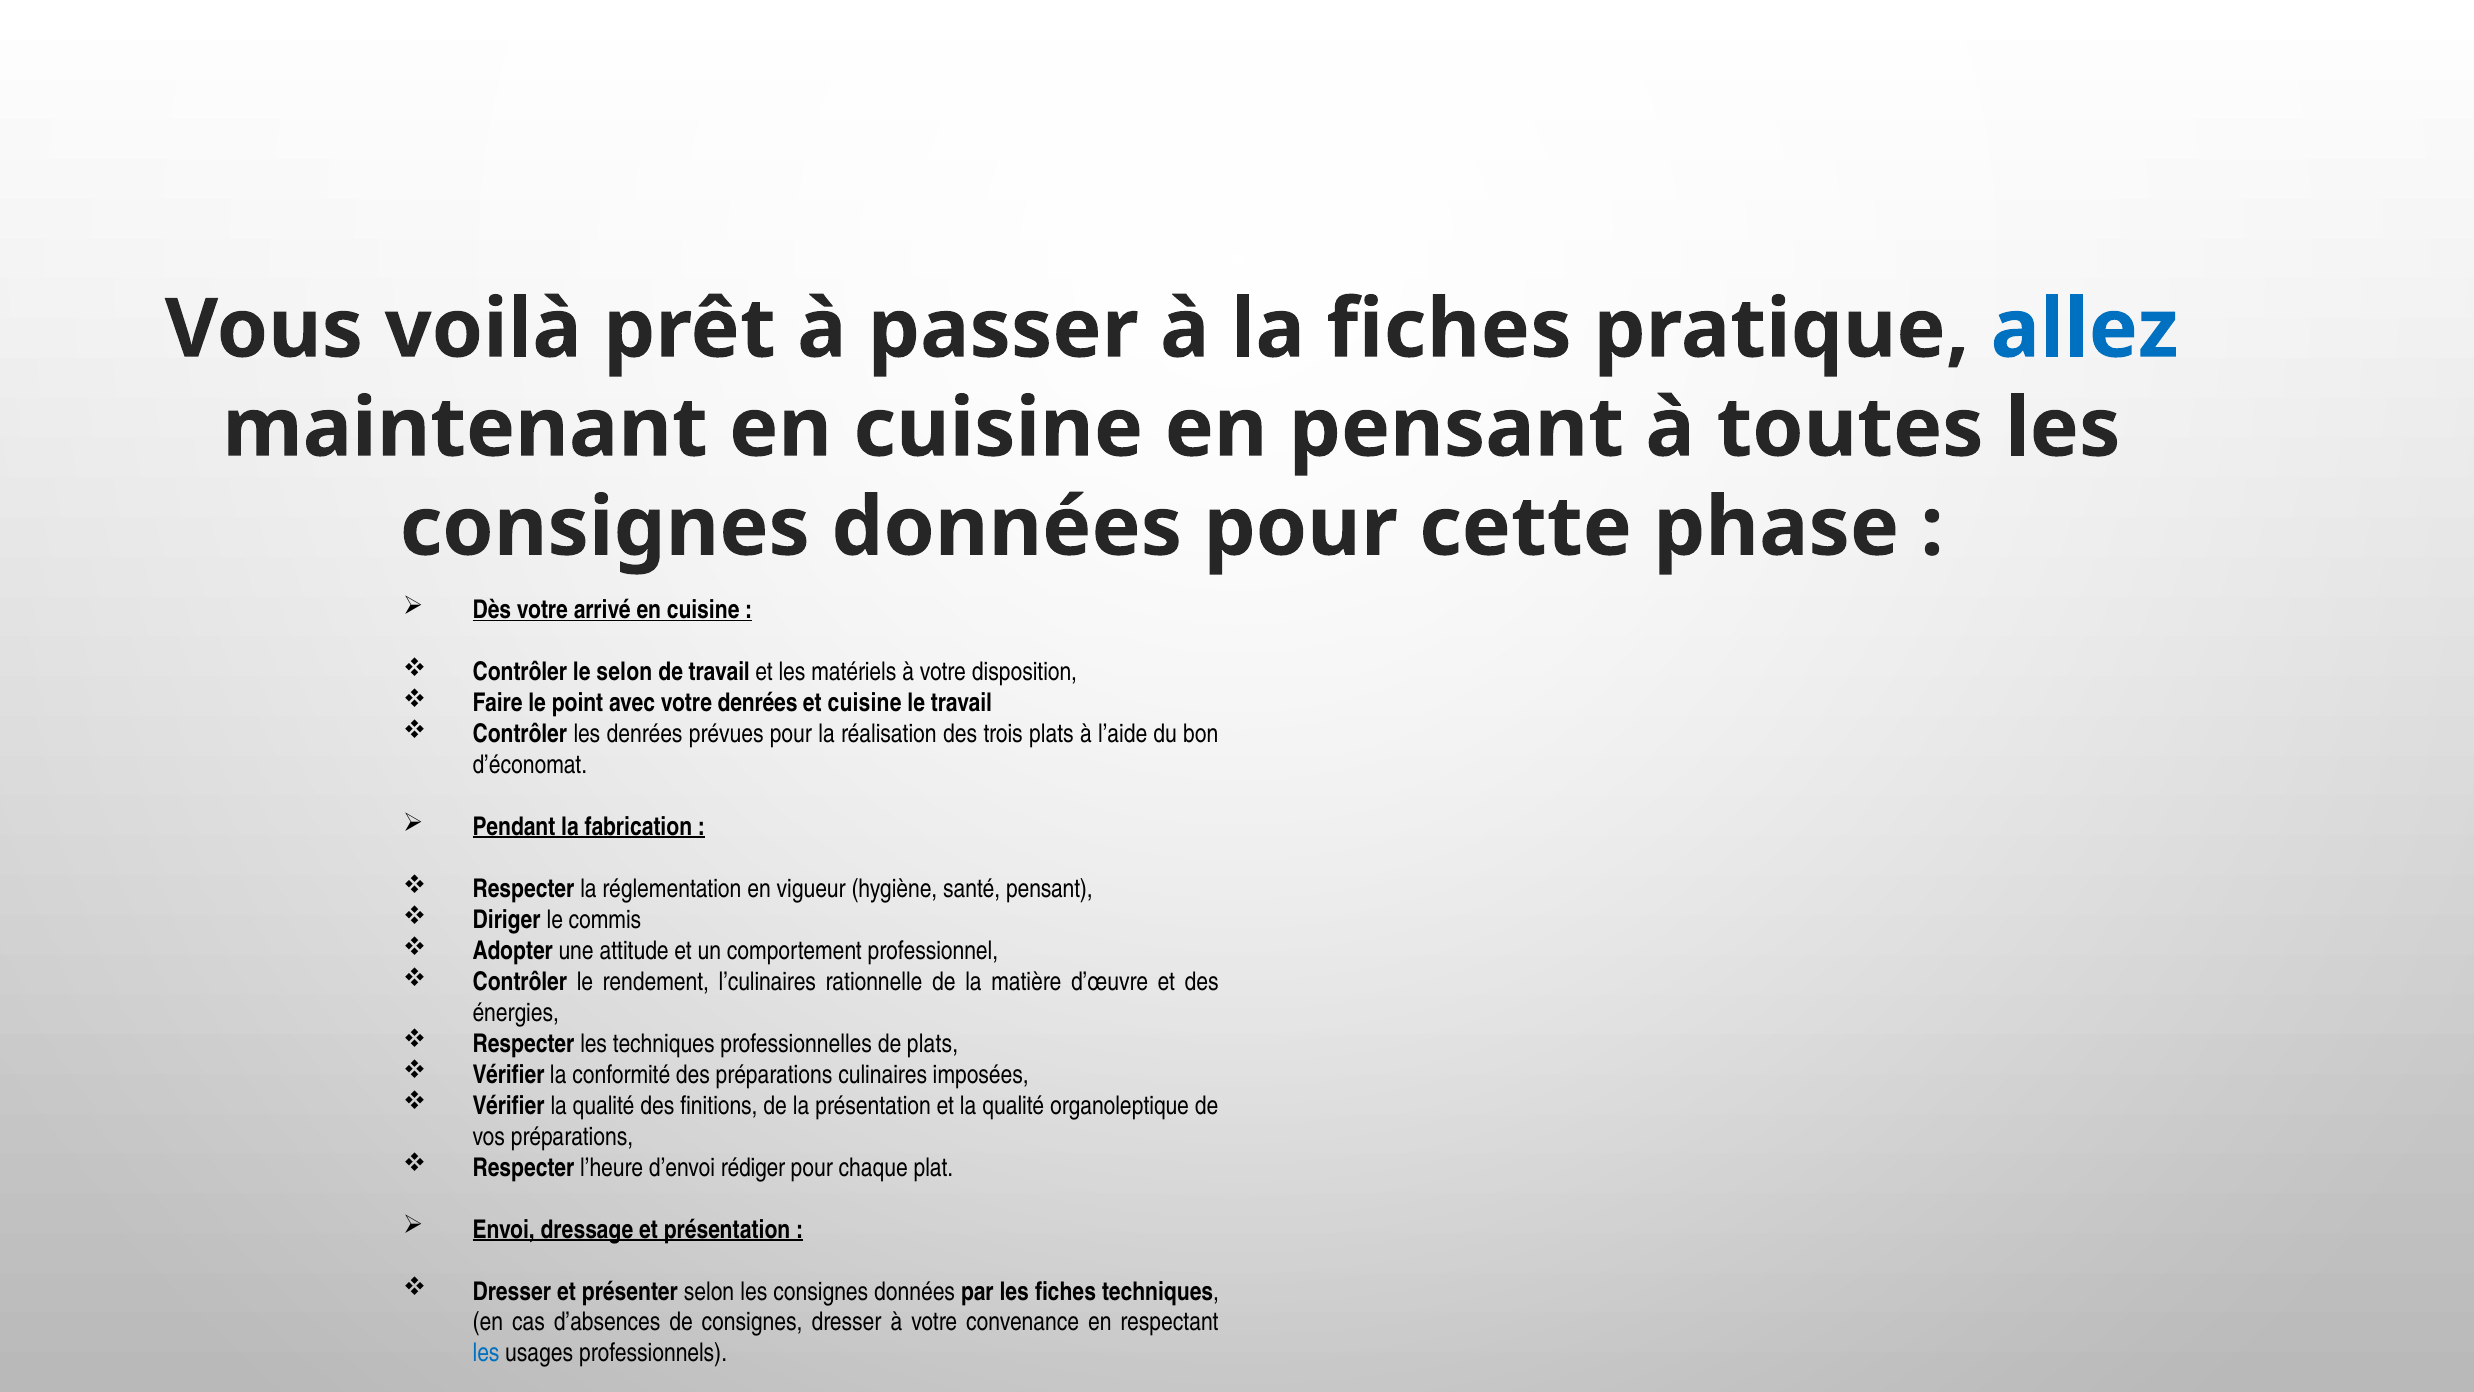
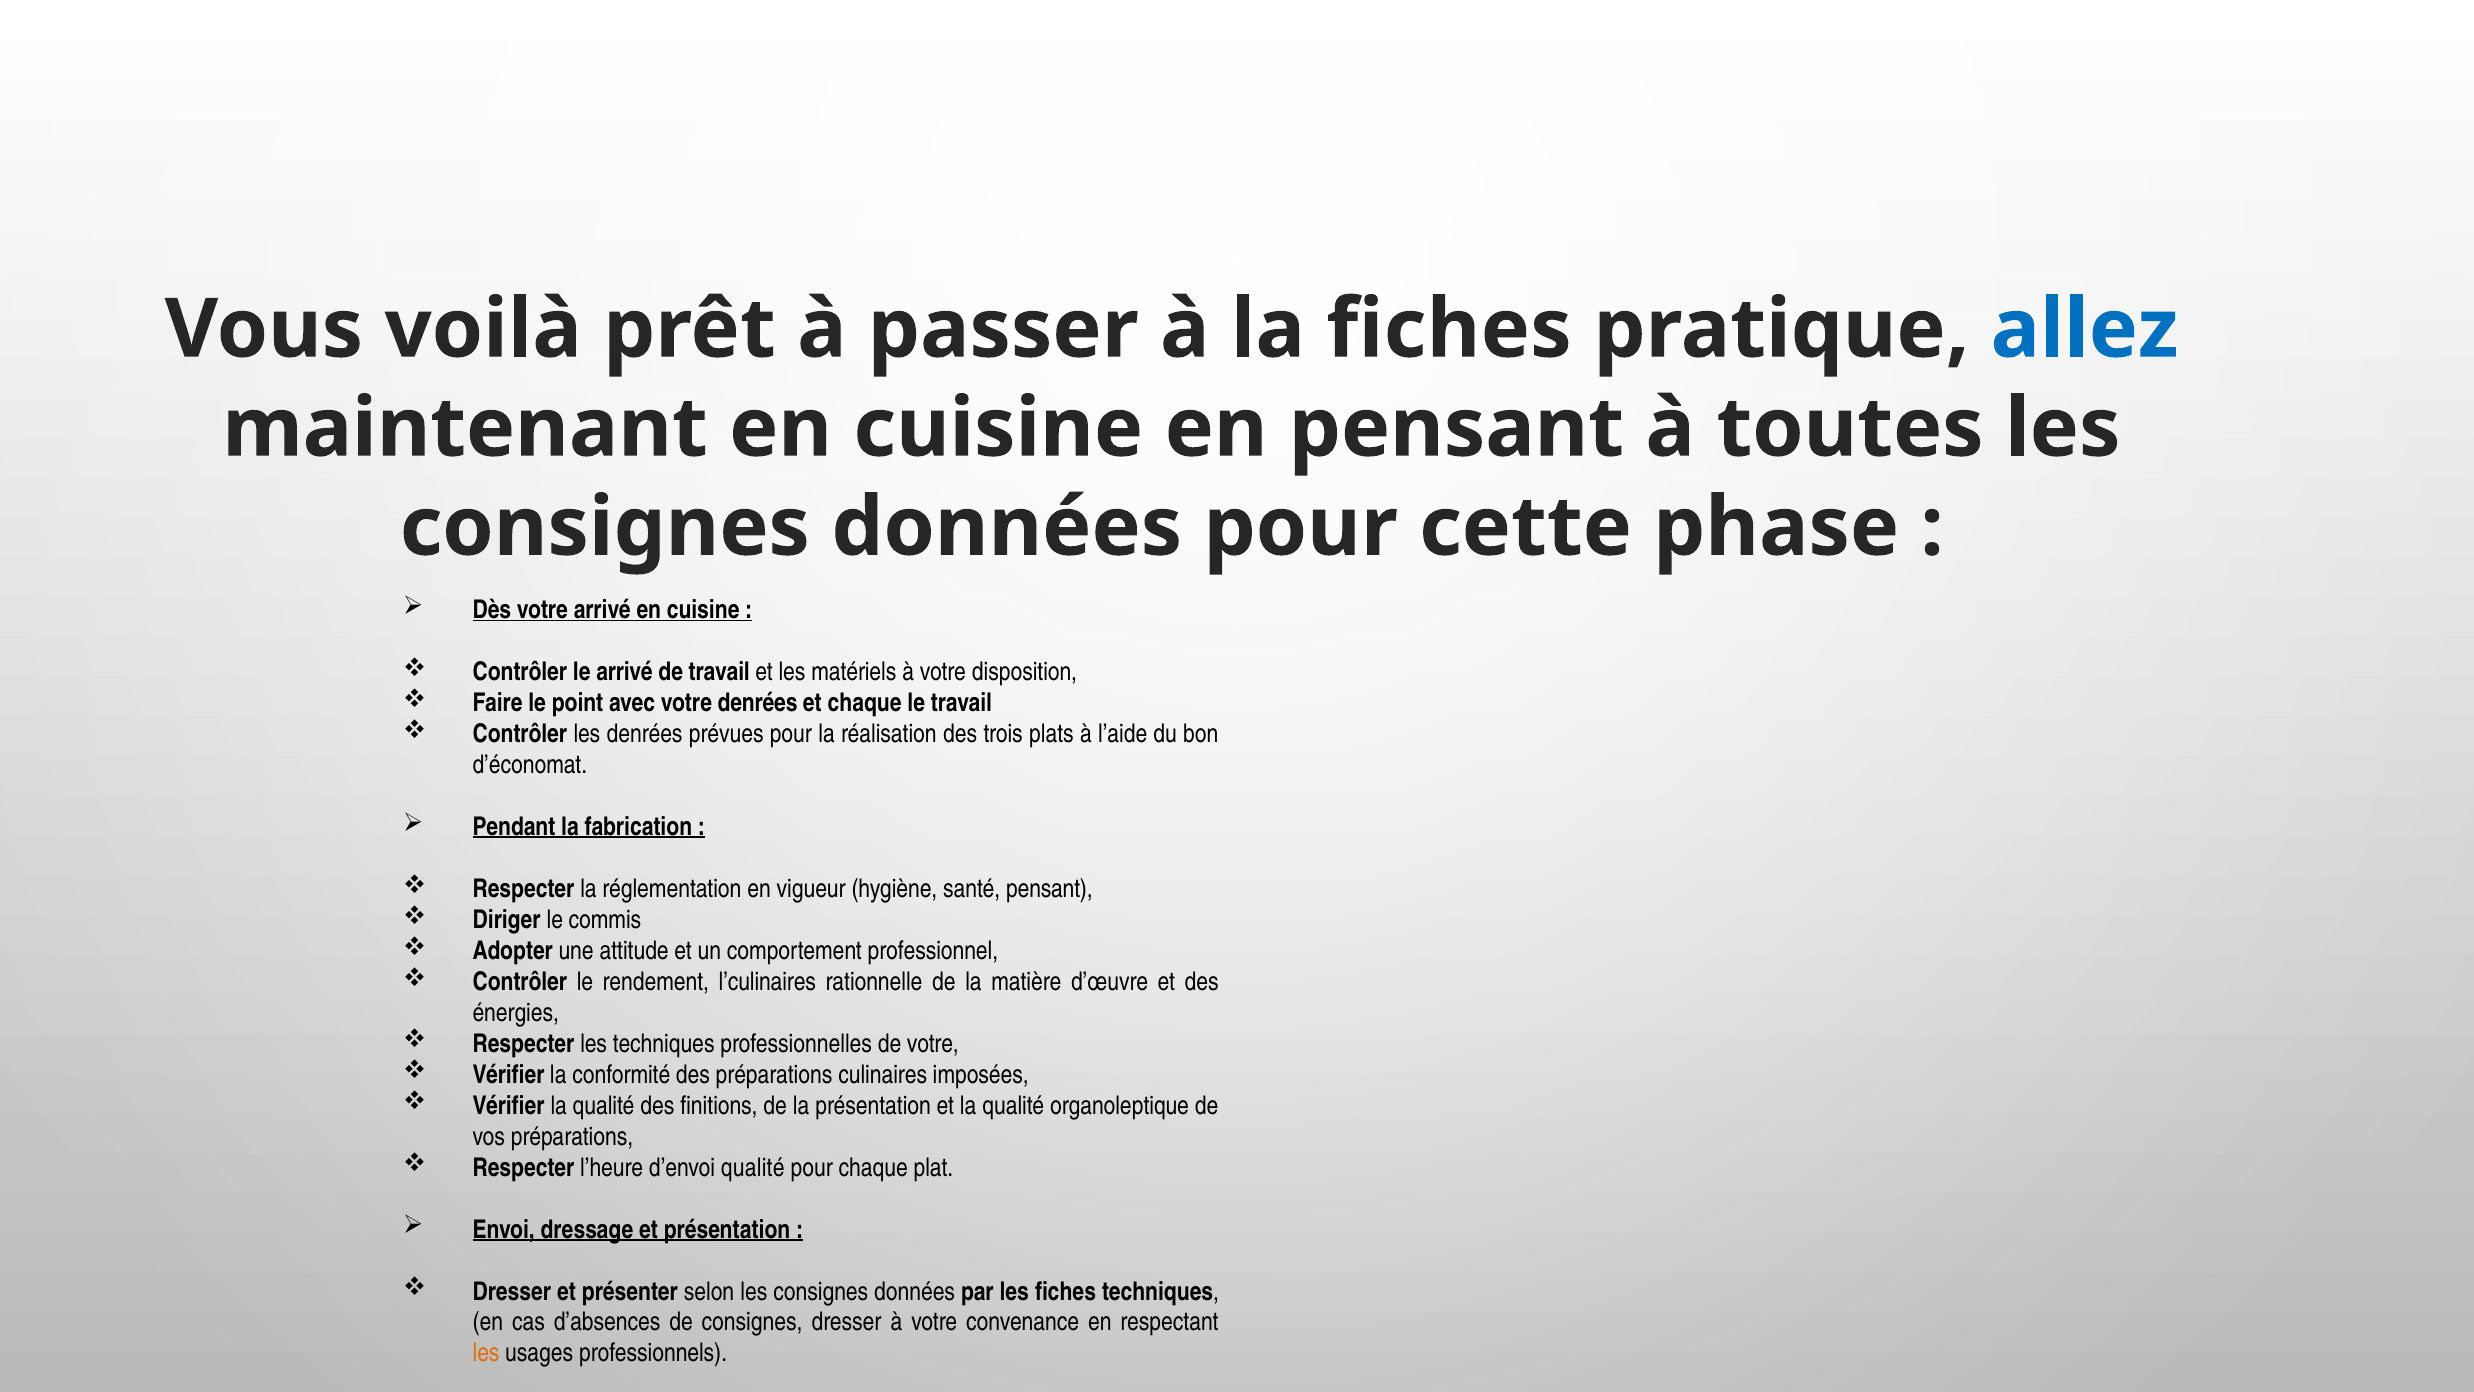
le selon: selon -> arrivé (625, 672)
et cuisine: cuisine -> chaque (865, 703)
de plats: plats -> votre (933, 1043)
d’envoi rédiger: rédiger -> qualité (753, 1167)
les colour: blue -> orange (486, 1353)
